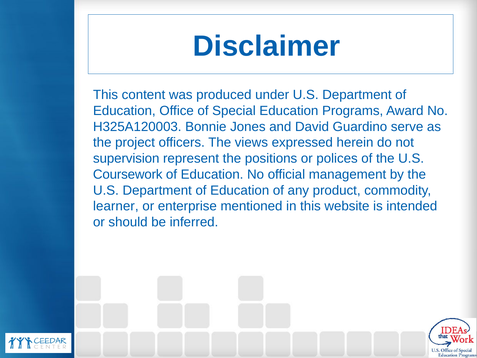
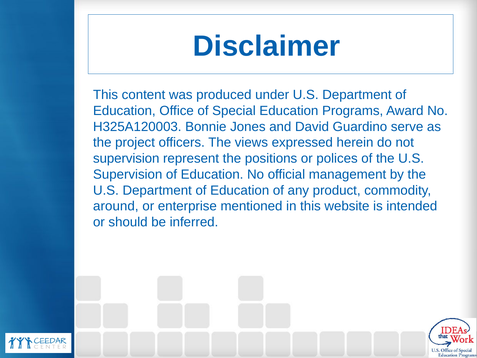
Coursework: Coursework -> Supervision (128, 174)
learner: learner -> around (116, 206)
